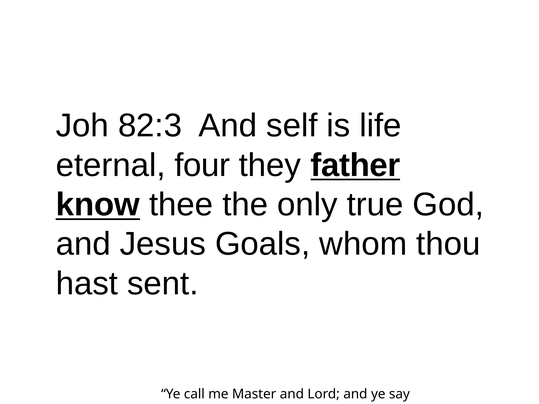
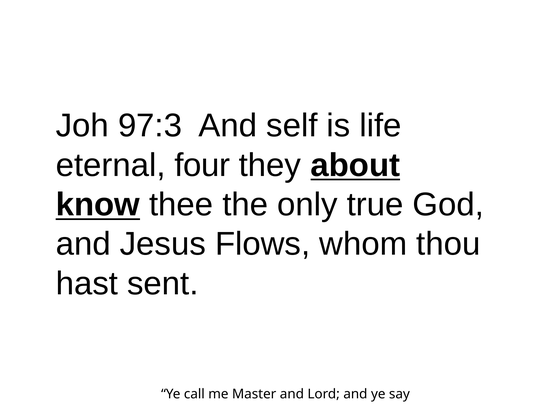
82:3: 82:3 -> 97:3 (150, 126)
father: father -> about (355, 165)
Goals: Goals -> Flows (263, 244)
